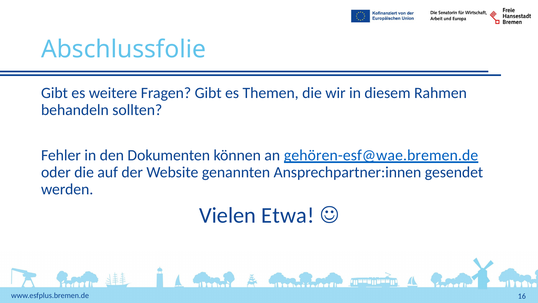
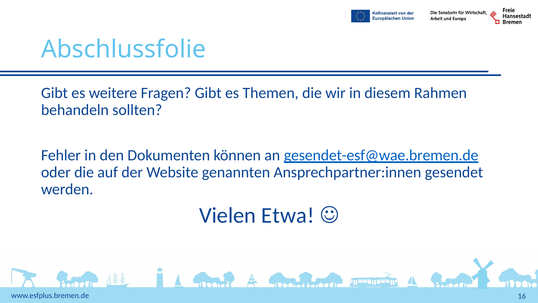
gehören-esf@wae.bremen.de: gehören-esf@wae.bremen.de -> gesendet-esf@wae.bremen.de (381, 155)
